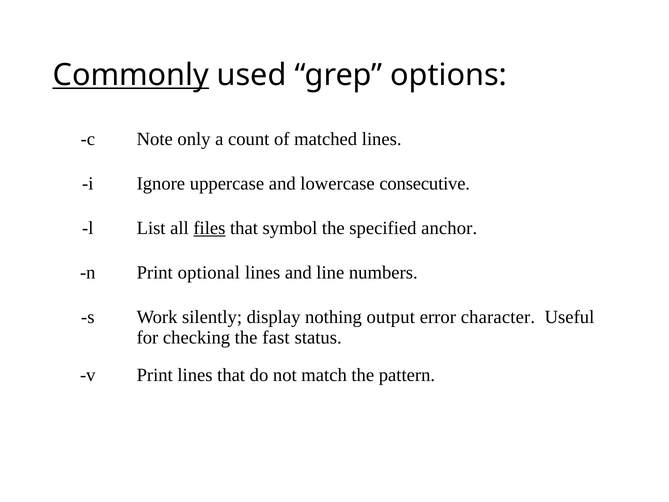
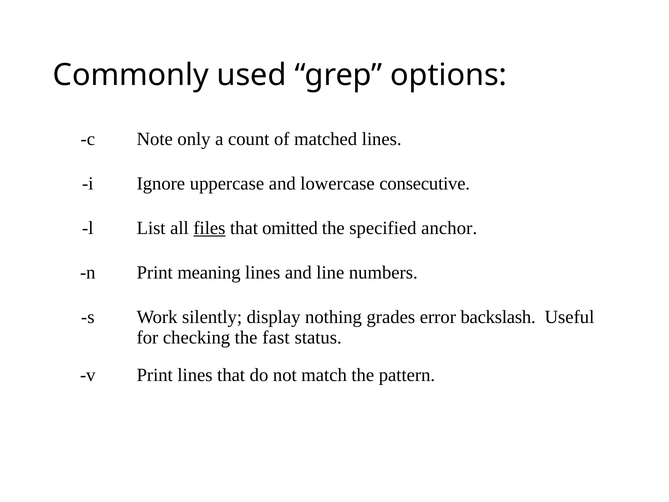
Commonly underline: present -> none (131, 75)
symbol: symbol -> omitted (290, 228)
optional: optional -> meaning (209, 272)
output: output -> grades (391, 317)
character: character -> backslash (498, 317)
